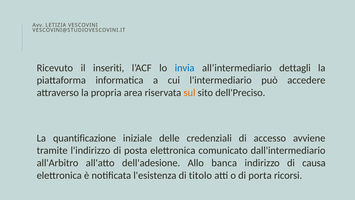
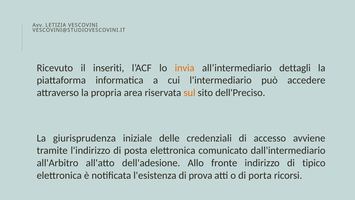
invia colour: blue -> orange (185, 68)
quantificazione: quantificazione -> giurisprudenza (84, 138)
banca: banca -> fronte (224, 163)
causa: causa -> tipico (314, 163)
titolo: titolo -> prova (201, 175)
